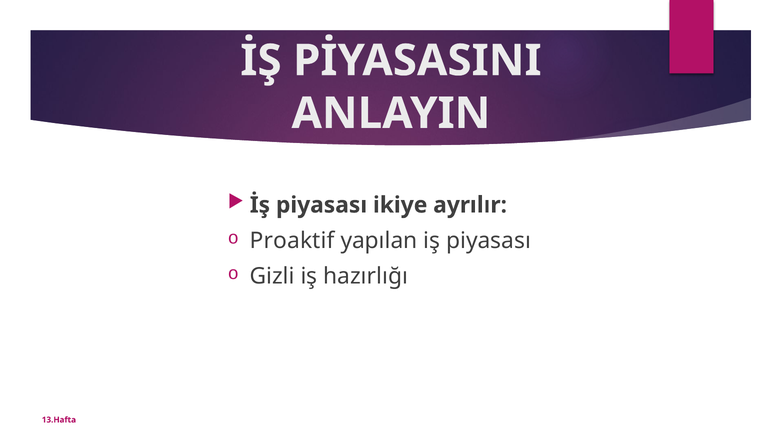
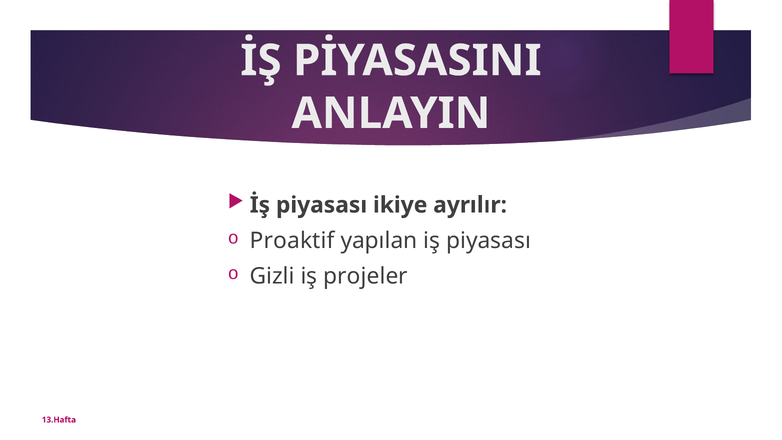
hazırlığı: hazırlığı -> projeler (366, 276)
